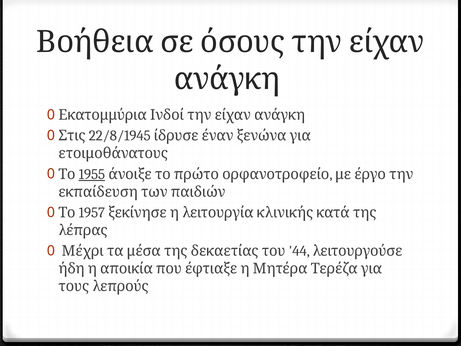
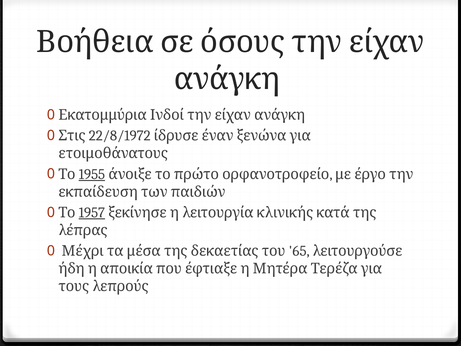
22/8/1945: 22/8/1945 -> 22/8/1972 (120, 136)
1957 underline: none -> present (92, 212)
44: 44 -> 65 (299, 251)
